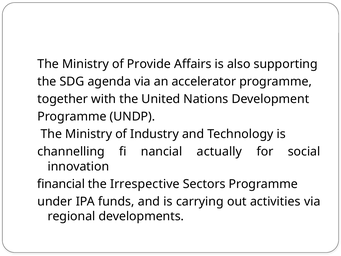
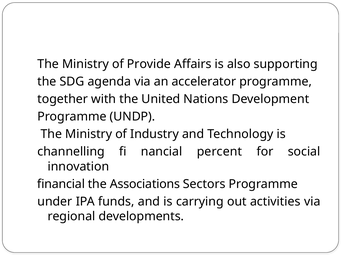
actually: actually -> percent (219, 152)
Irrespective: Irrespective -> Associations (145, 184)
